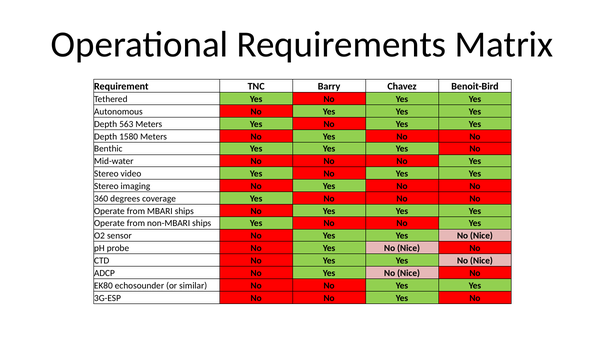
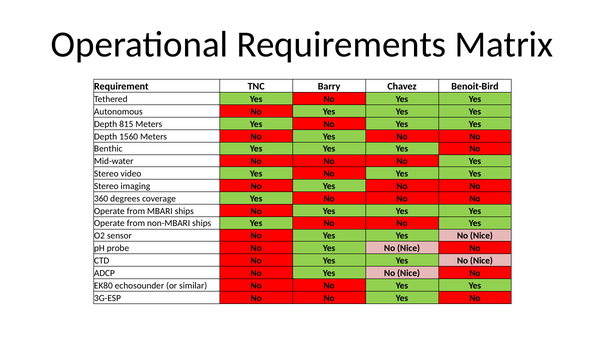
563: 563 -> 815 (126, 124)
1580: 1580 -> 1560 (129, 137)
